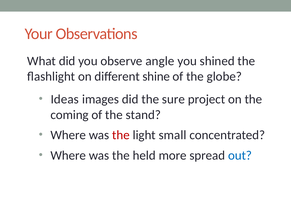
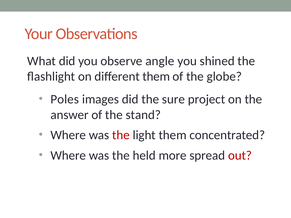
different shine: shine -> them (156, 77)
Ideas: Ideas -> Poles (65, 99)
coming: coming -> answer (70, 115)
light small: small -> them (173, 135)
out colour: blue -> red (240, 156)
